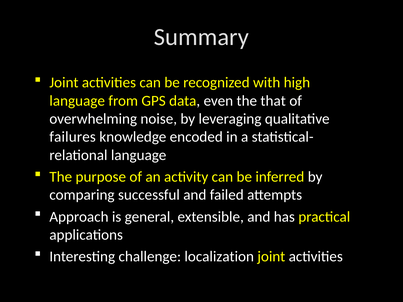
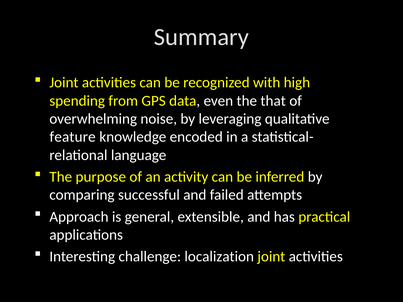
language: language -> spending (77, 101)
failures: failures -> feature (73, 137)
